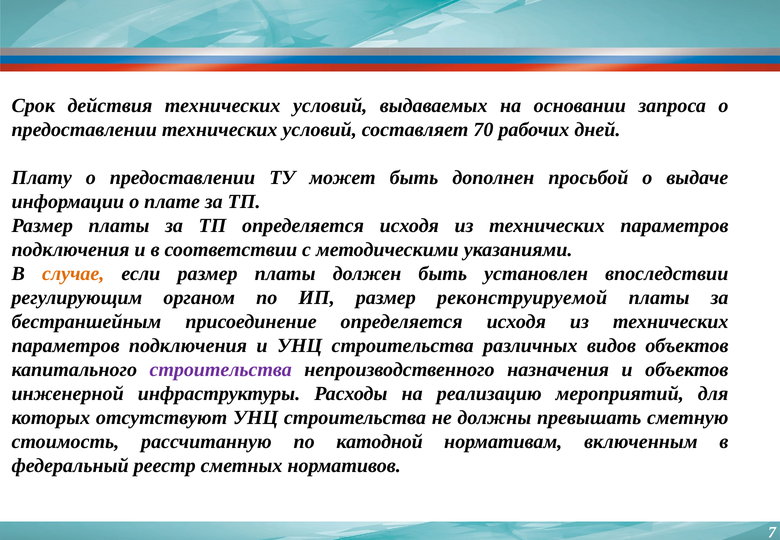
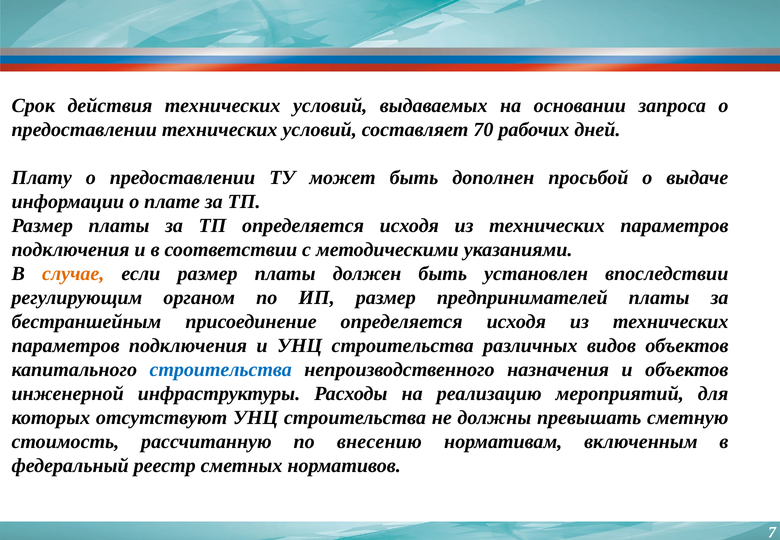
реконструируемой: реконструируемой -> предпринимателей (522, 298)
строительства colour: purple -> blue (221, 370)
катодной: катодной -> внесению (379, 442)
